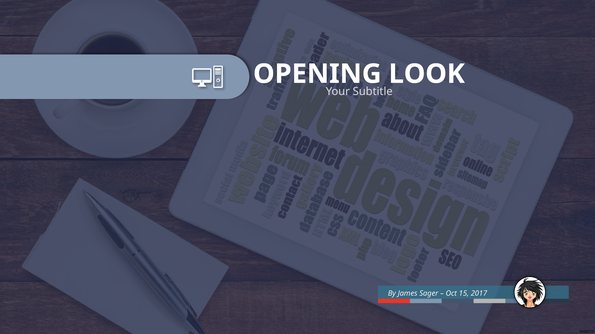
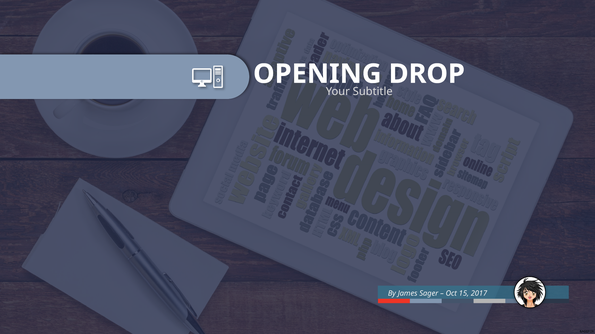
LOOK: LOOK -> DROP (427, 74)
